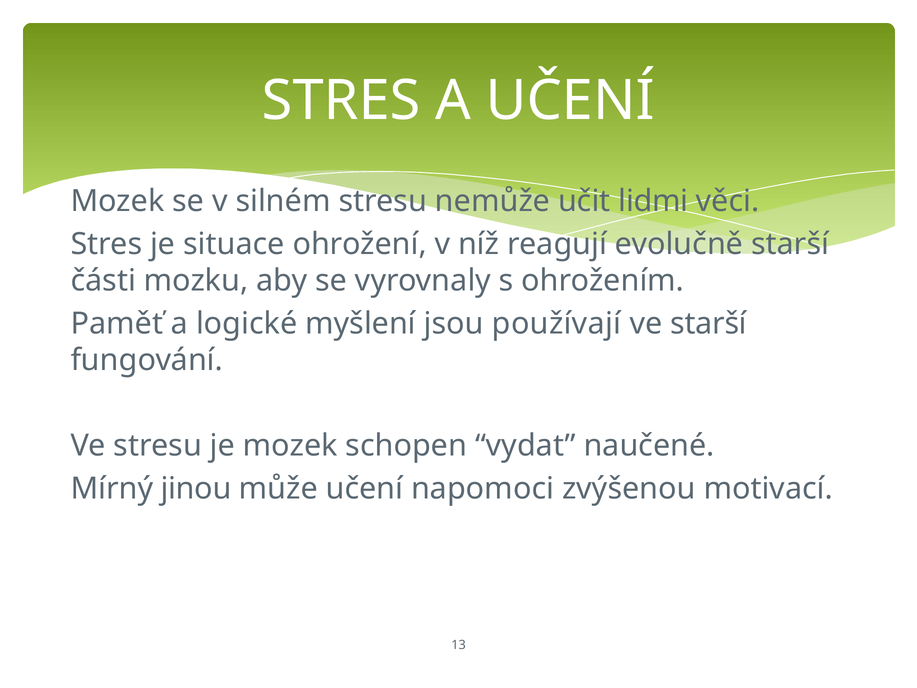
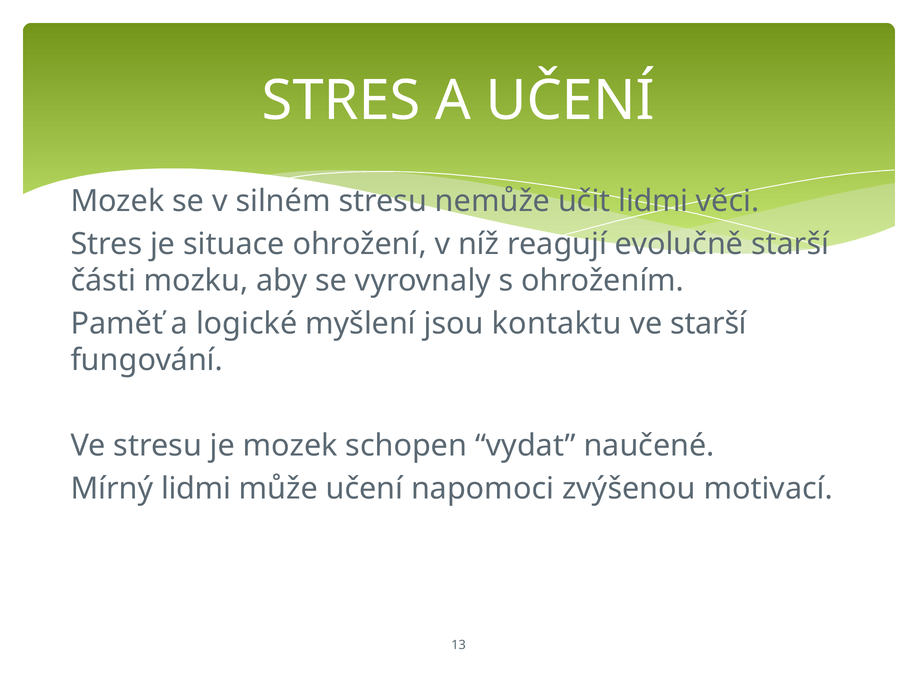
používají: používají -> kontaktu (557, 323)
Mírný jinou: jinou -> lidmi (196, 488)
